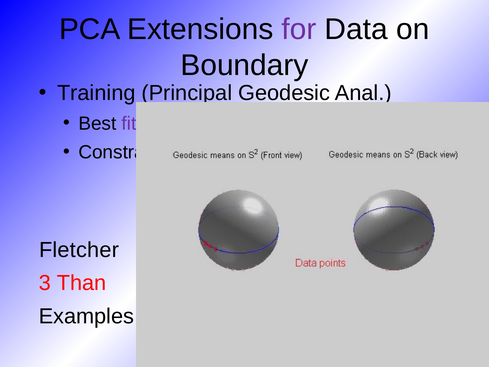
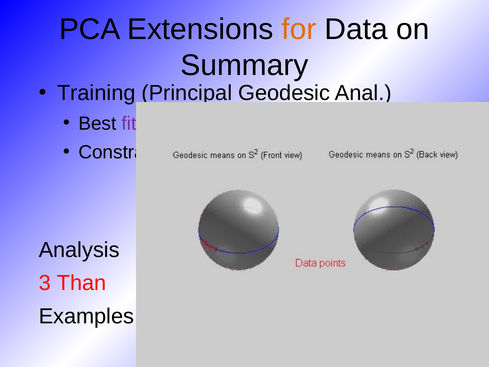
for colour: purple -> orange (299, 29)
Boundary: Boundary -> Summary (244, 65)
Fletcher: Fletcher -> Analysis (79, 250)
